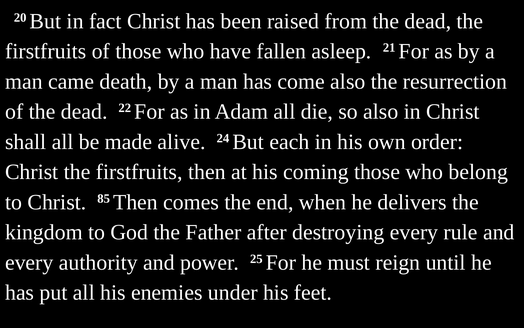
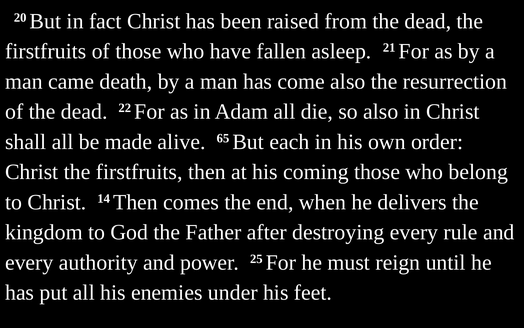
24: 24 -> 65 (223, 138)
85: 85 -> 14 (104, 198)
